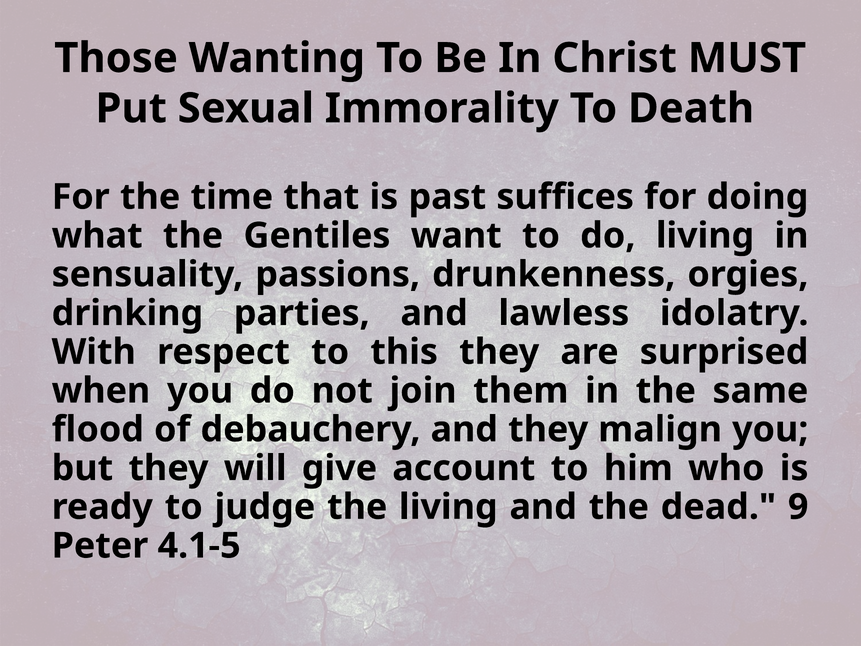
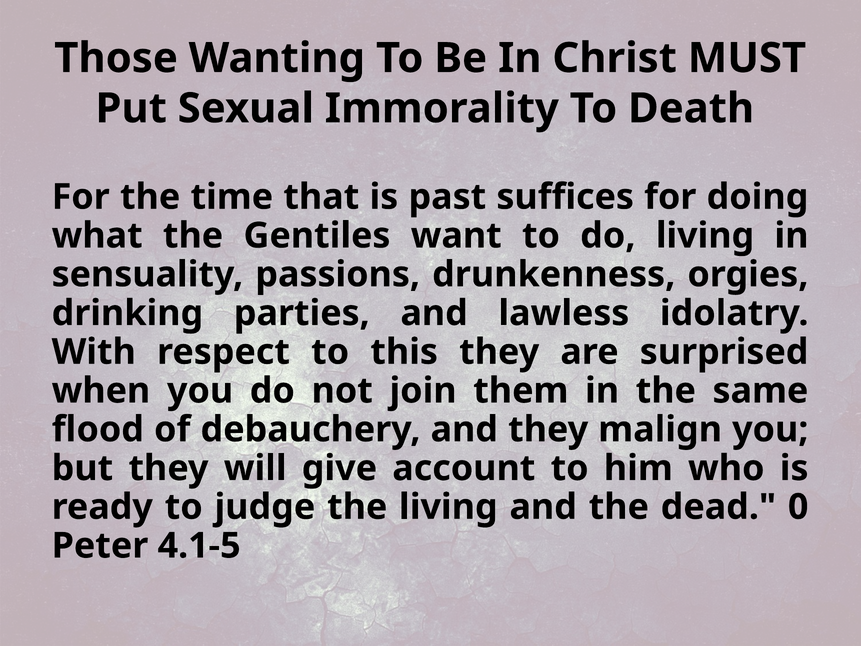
9: 9 -> 0 (798, 507)
